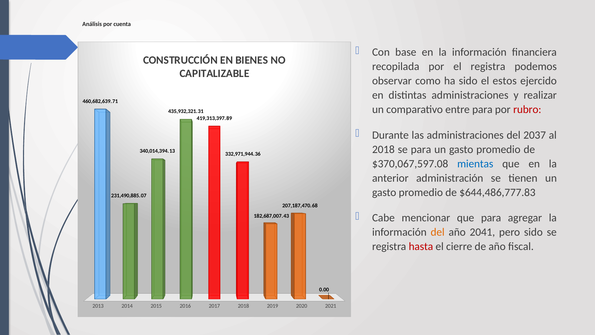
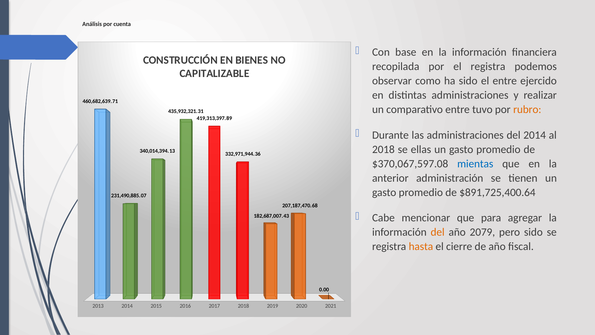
el estos: estos -> entre (505, 81)
entre para: para -> tuvo (482, 109)
rubro colour: red -> orange (527, 109)
del 2037: 2037 -> 2014 (535, 135)
para: para -> ellas (421, 149)
$644,486,777.83: $644,486,777.83 -> $891,725,400.64 (497, 192)
2041: 2041 -> 2079 (482, 232)
hasta colour: red -> orange (421, 246)
